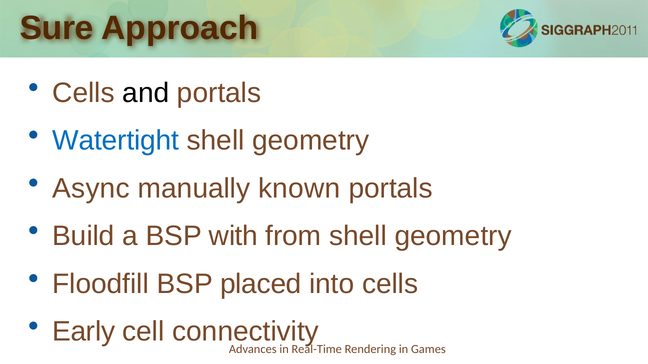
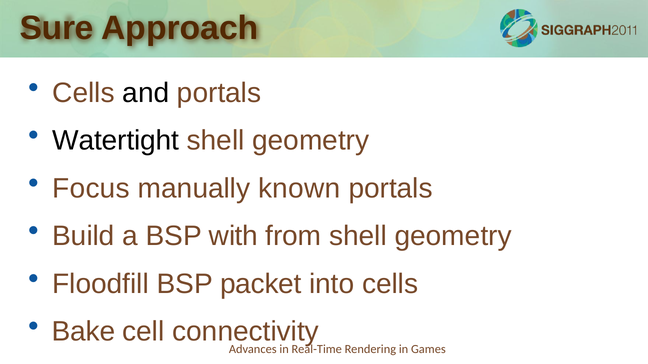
Watertight colour: blue -> black (116, 141)
Async: Async -> Focus (91, 189)
placed: placed -> packet (261, 284)
Early: Early -> Bake (84, 332)
